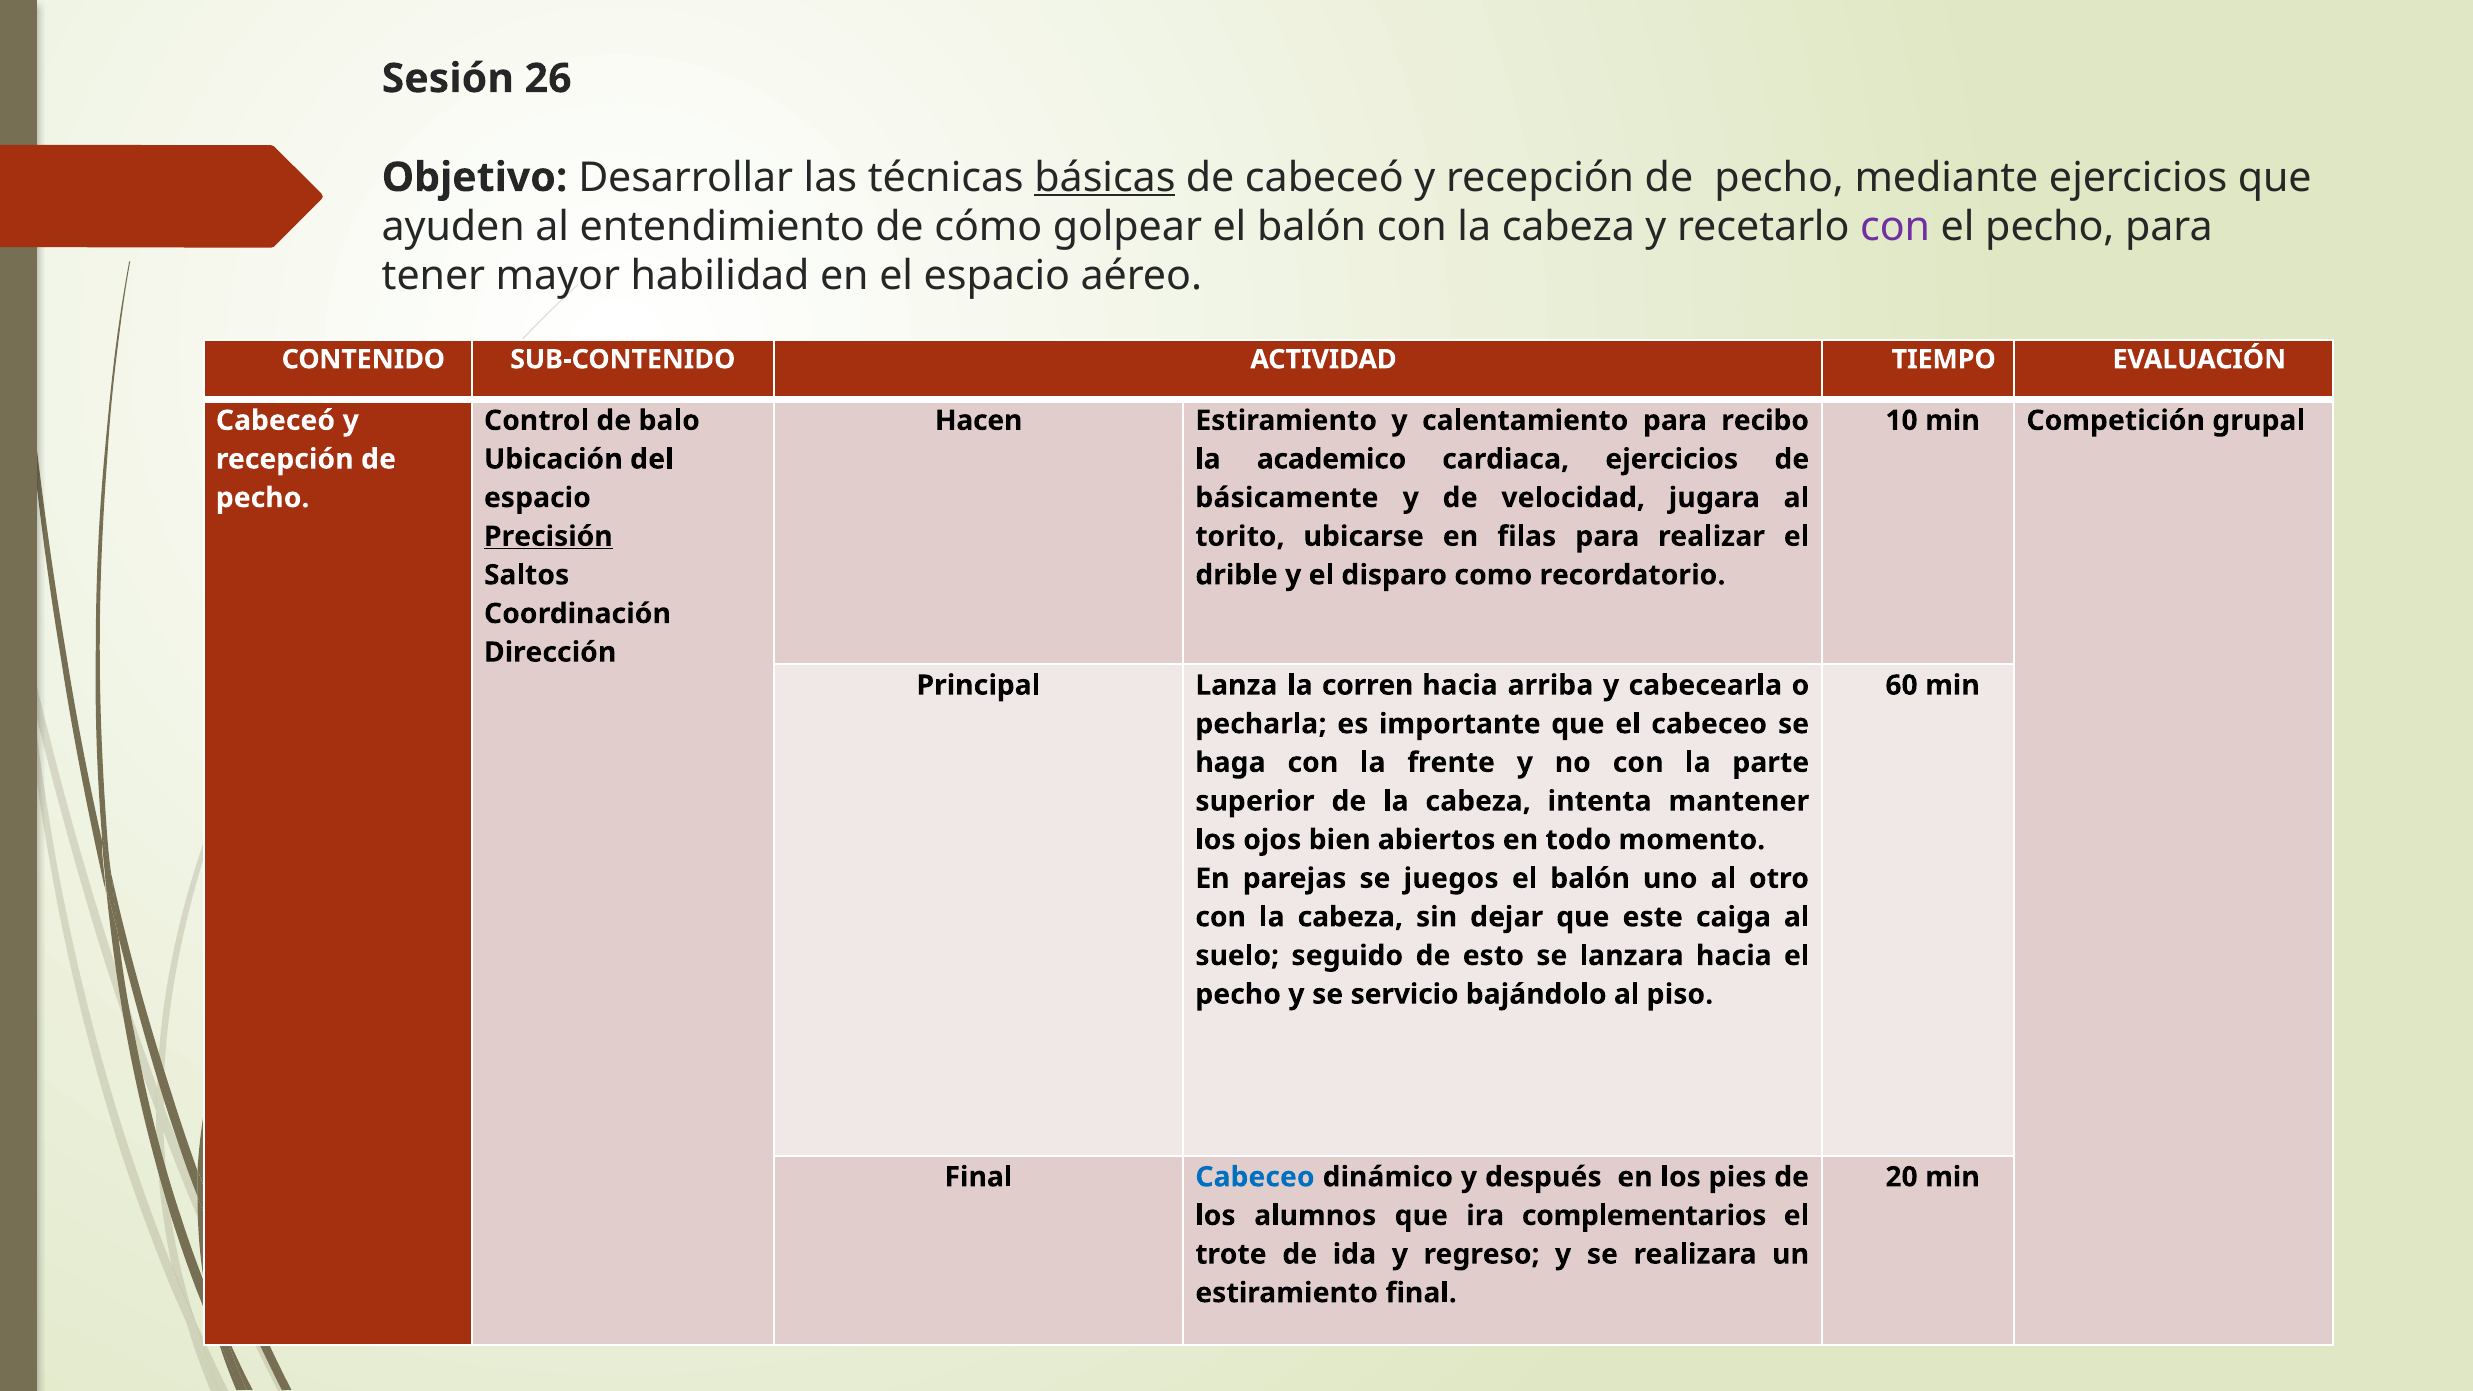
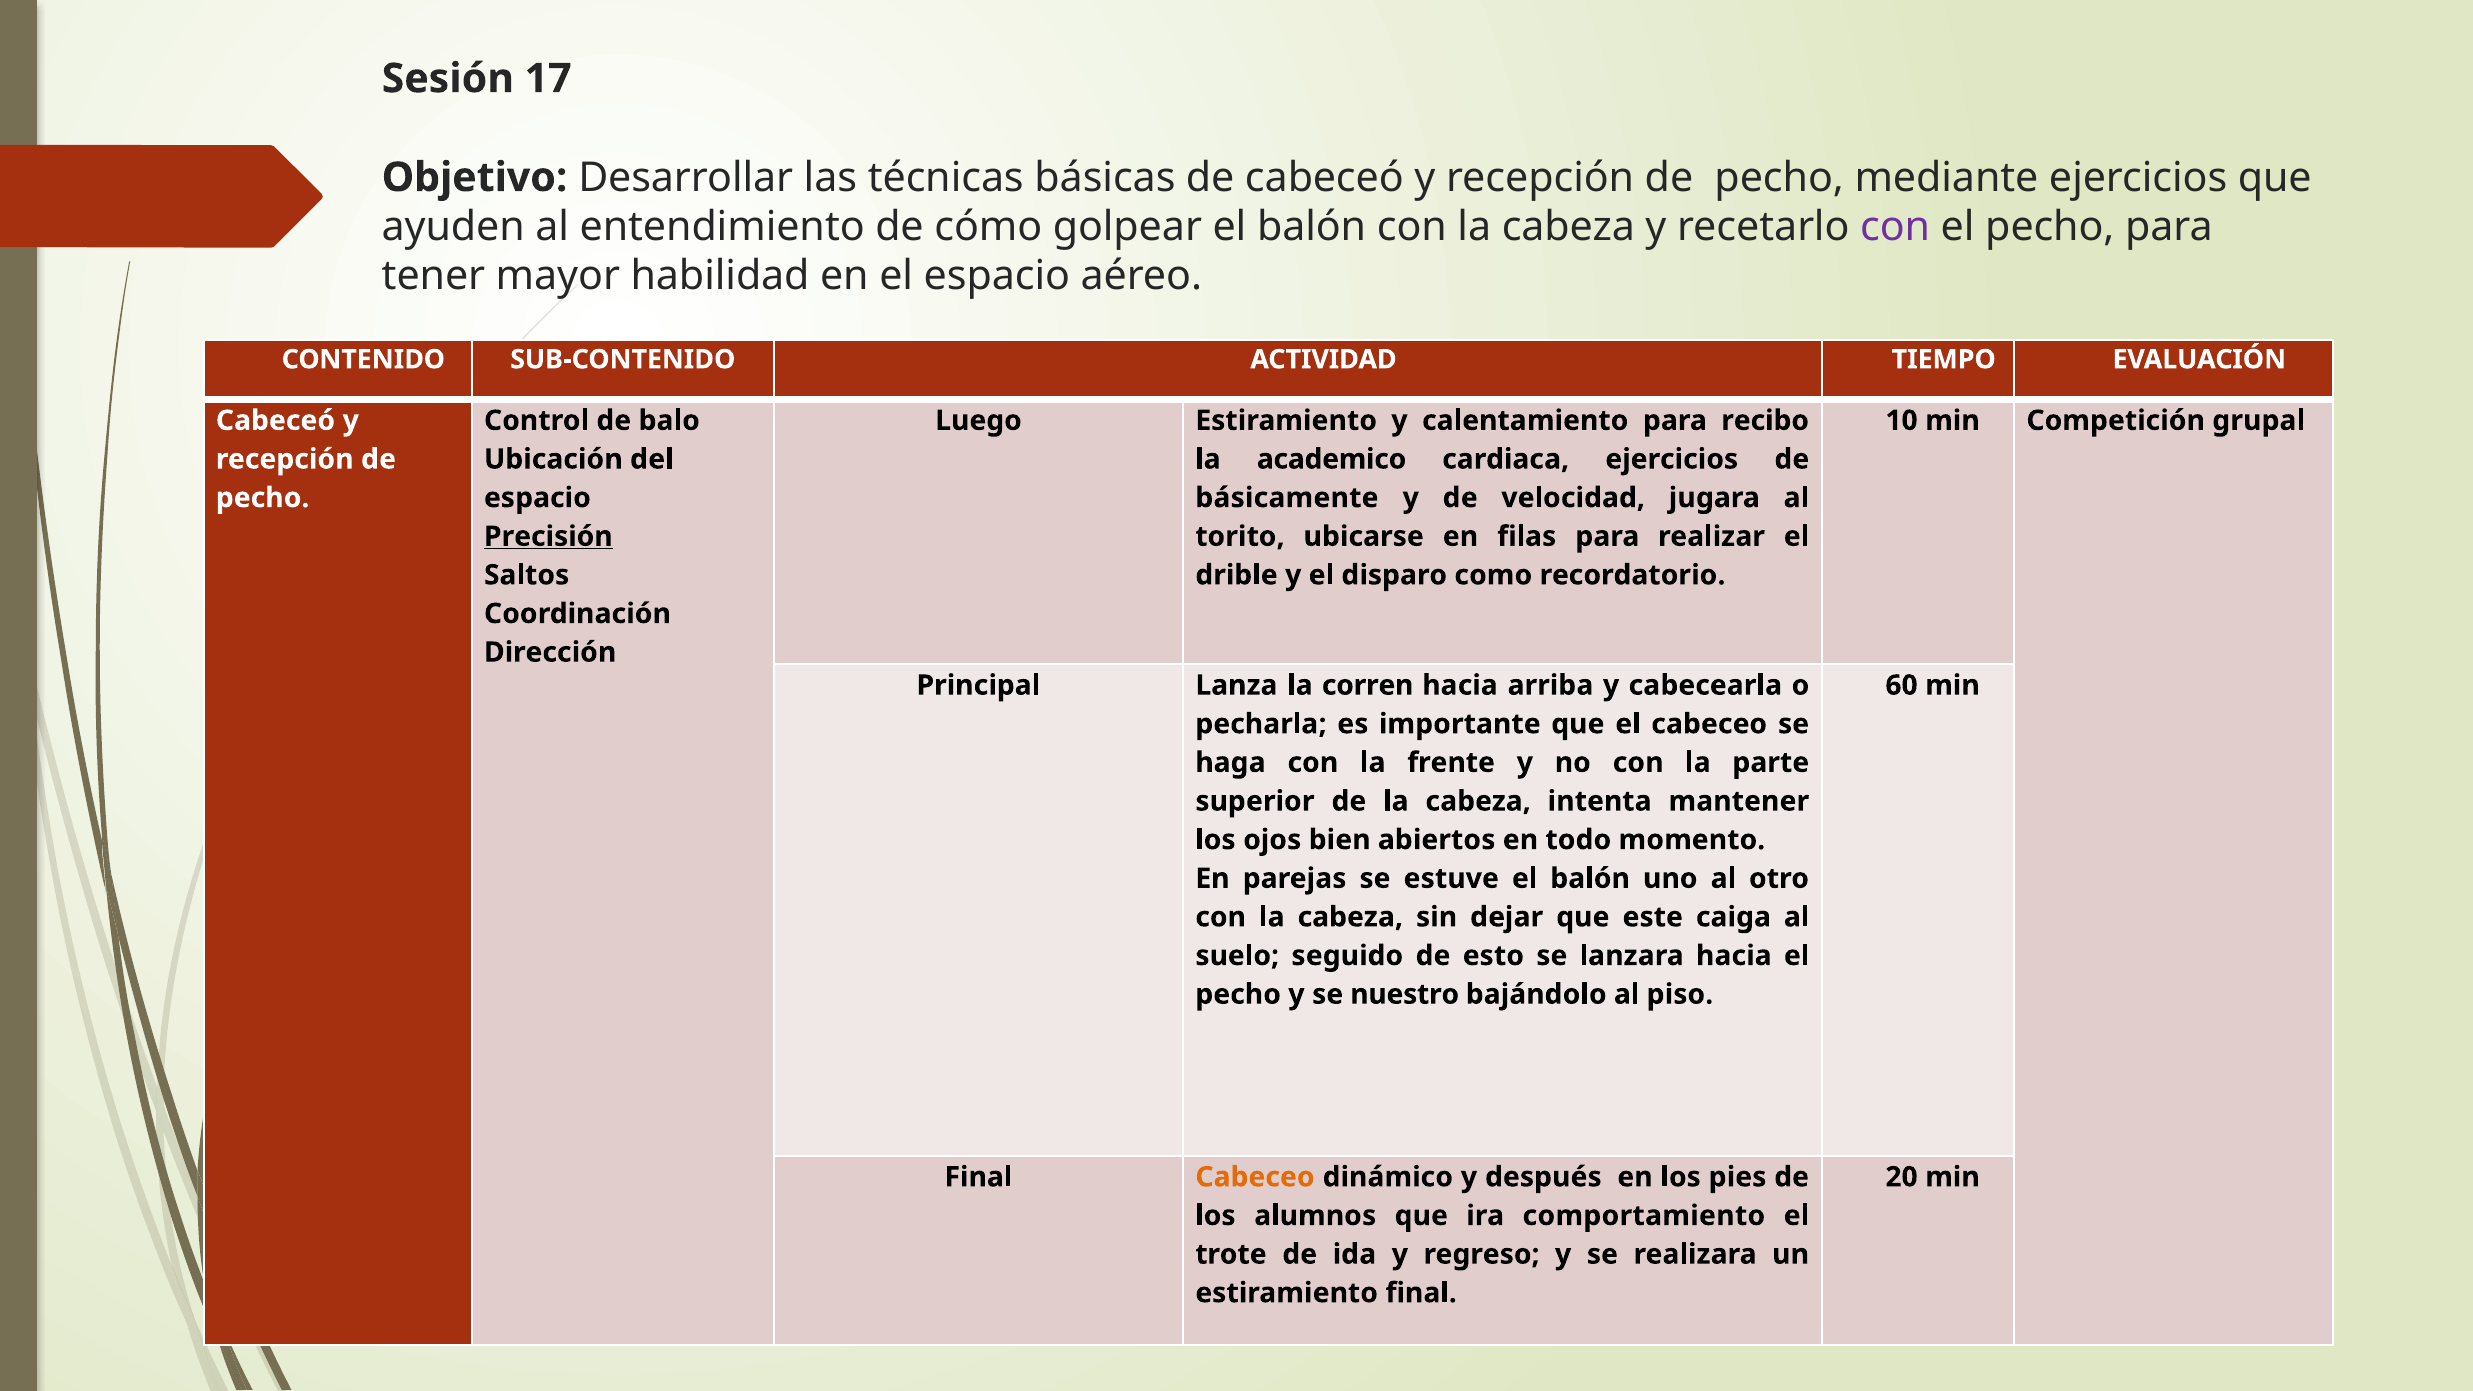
26: 26 -> 17 (548, 79)
básicas underline: present -> none (1105, 178)
Hacen: Hacen -> Luego (979, 421)
juegos: juegos -> estuve (1451, 879)
servicio: servicio -> nuestro (1405, 994)
Cabeceo colour: blue -> orange (1255, 1177)
complementarios: complementarios -> comportamiento (1644, 1216)
